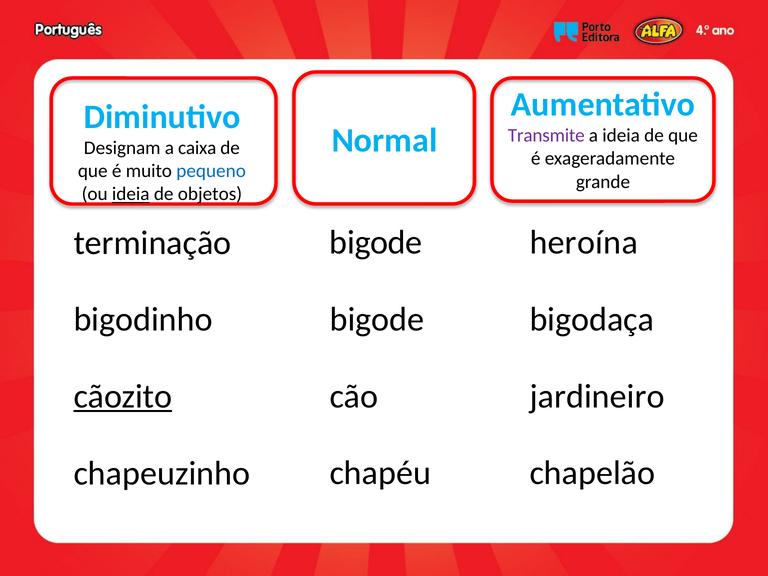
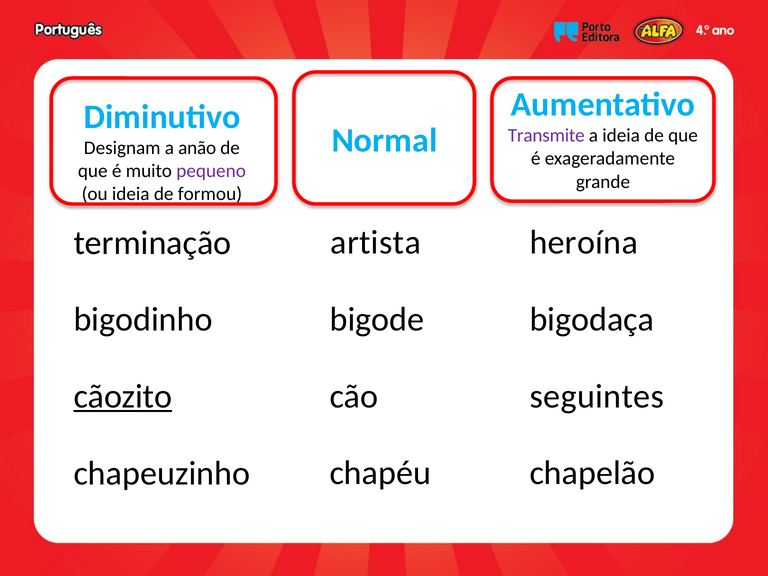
caixa: caixa -> anão (197, 148)
pequeno colour: blue -> purple (211, 171)
ideia underline: present -> none (131, 194)
objetos: objetos -> formou (210, 194)
bigode: bigode -> artista (376, 243)
jardineiro: jardineiro -> seguintes (597, 396)
